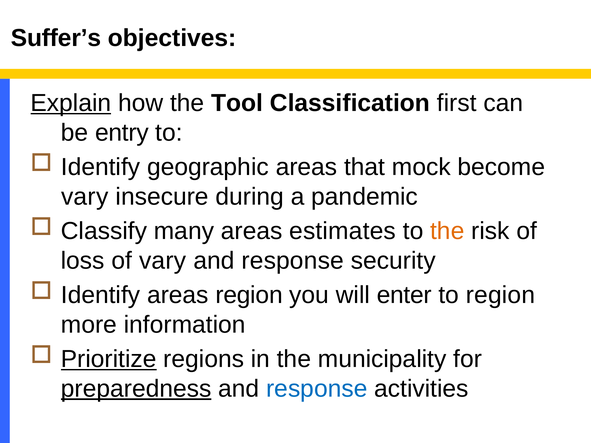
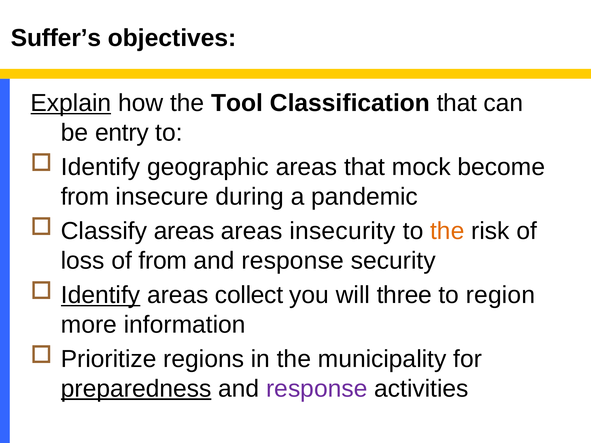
Classification first: first -> that (457, 103)
vary: vary -> from (85, 197)
Classify many: many -> areas (184, 231)
estimates: estimates -> insecurity (343, 231)
of vary: vary -> from (163, 261)
Identify underline: none -> present (101, 295)
areas region: region -> collect (249, 295)
enter: enter -> three (404, 295)
Prioritize underline: present -> none (109, 359)
response colour: blue -> purple (317, 389)
